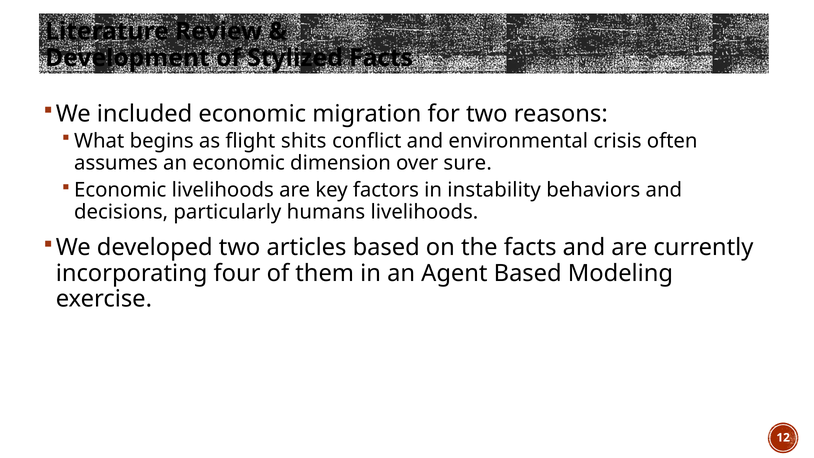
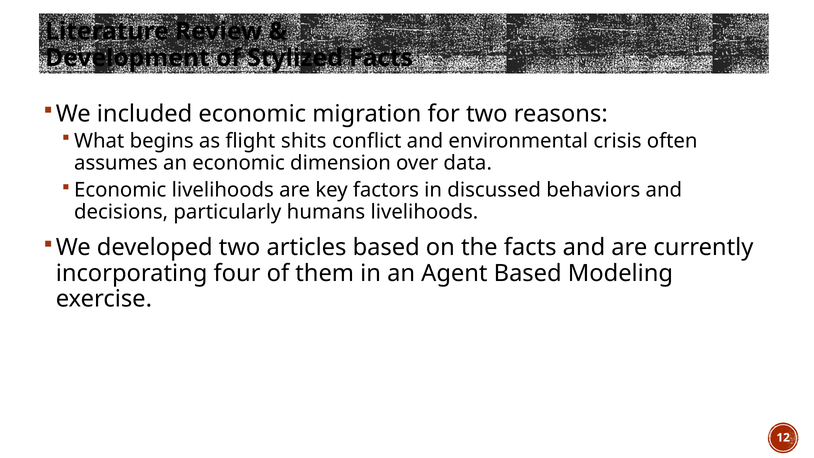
sure: sure -> data (468, 163)
instability: instability -> discussed (494, 190)
